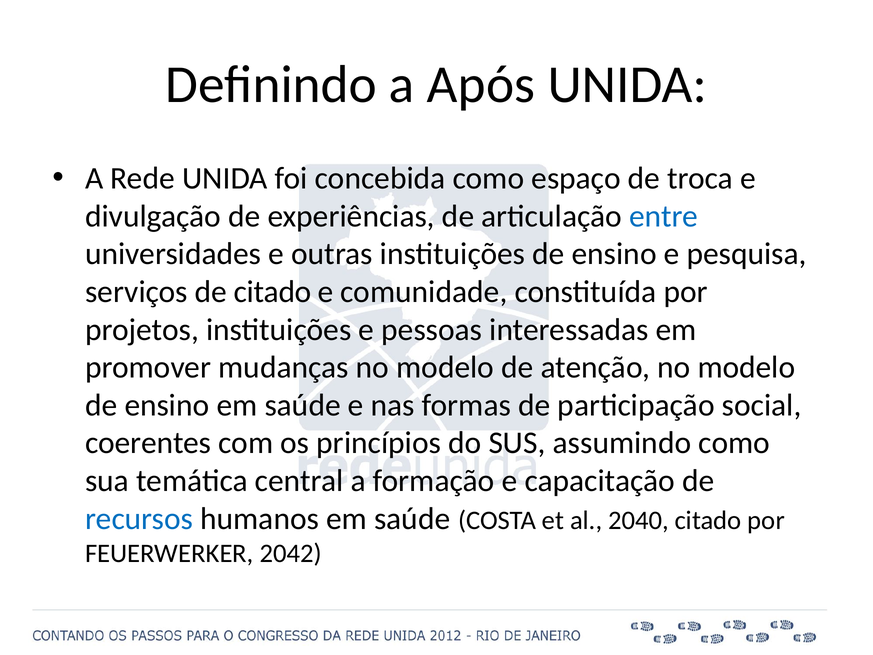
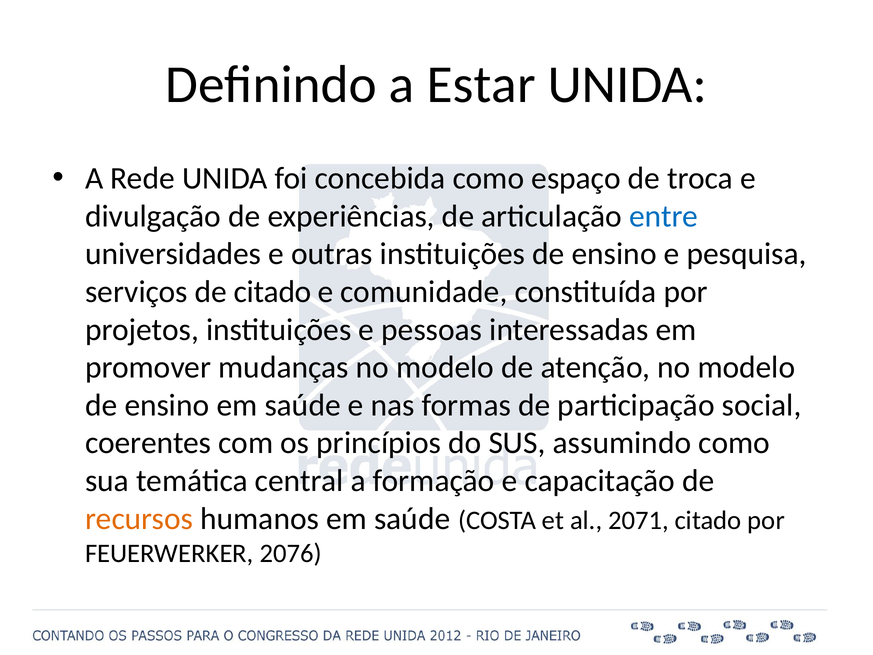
Após: Após -> Estar (481, 85)
recursos colour: blue -> orange (139, 519)
2040: 2040 -> 2071 (638, 520)
2042: 2042 -> 2076 (291, 553)
